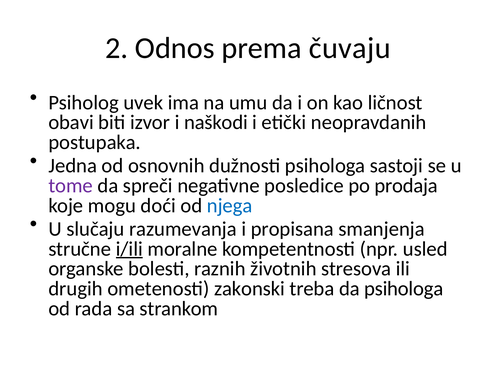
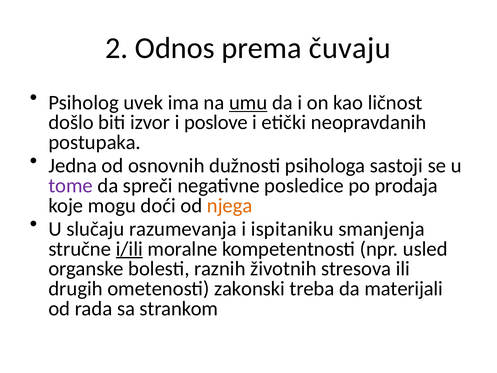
umu underline: none -> present (248, 103)
obavi: obavi -> došlo (71, 122)
naškodi: naškodi -> poslove (216, 122)
njega colour: blue -> orange (230, 205)
propisana: propisana -> ispitaniku (292, 229)
da psihologa: psihologa -> materijali (404, 288)
